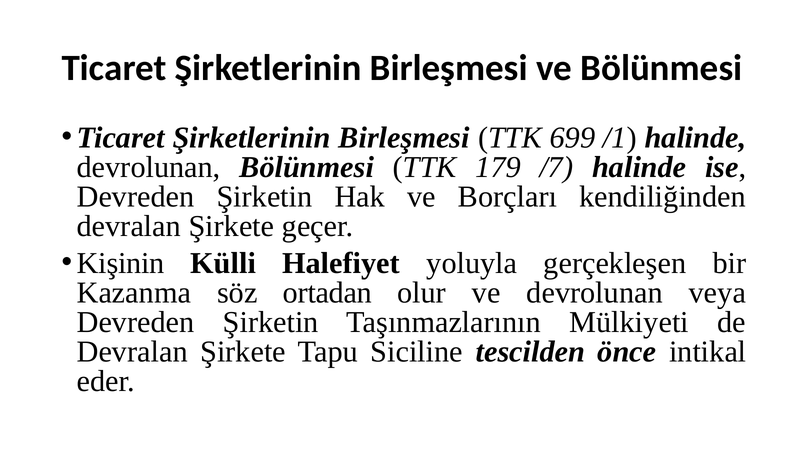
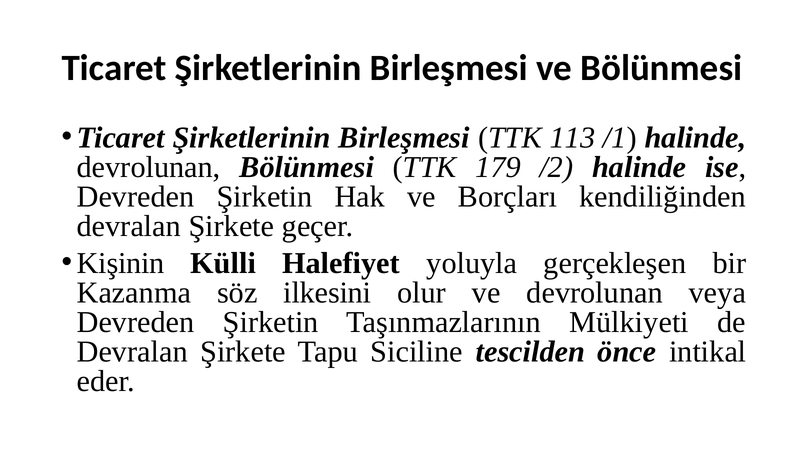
699: 699 -> 113 (572, 138)
/7: /7 -> /2 (556, 167)
ortadan: ortadan -> ilkesini (327, 292)
